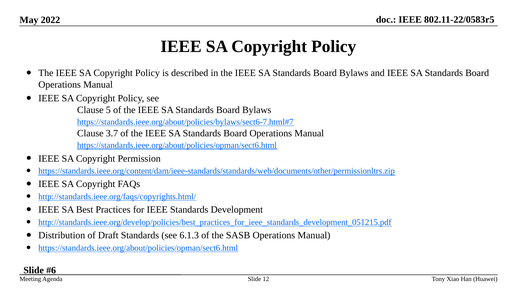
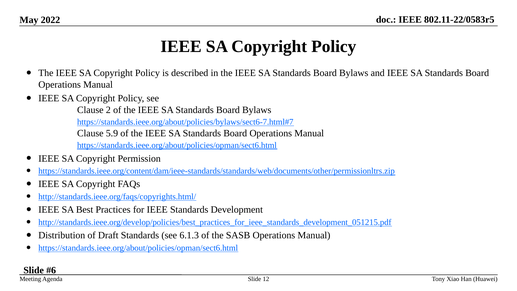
5: 5 -> 2 (108, 110)
3.7: 3.7 -> 5.9 (112, 133)
